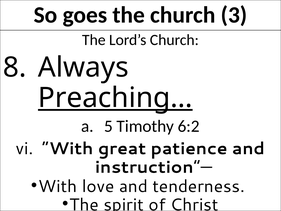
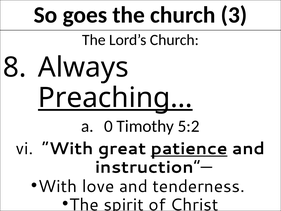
5: 5 -> 0 (108, 126)
6:2: 6:2 -> 5:2 (189, 126)
patience underline: none -> present (189, 149)
